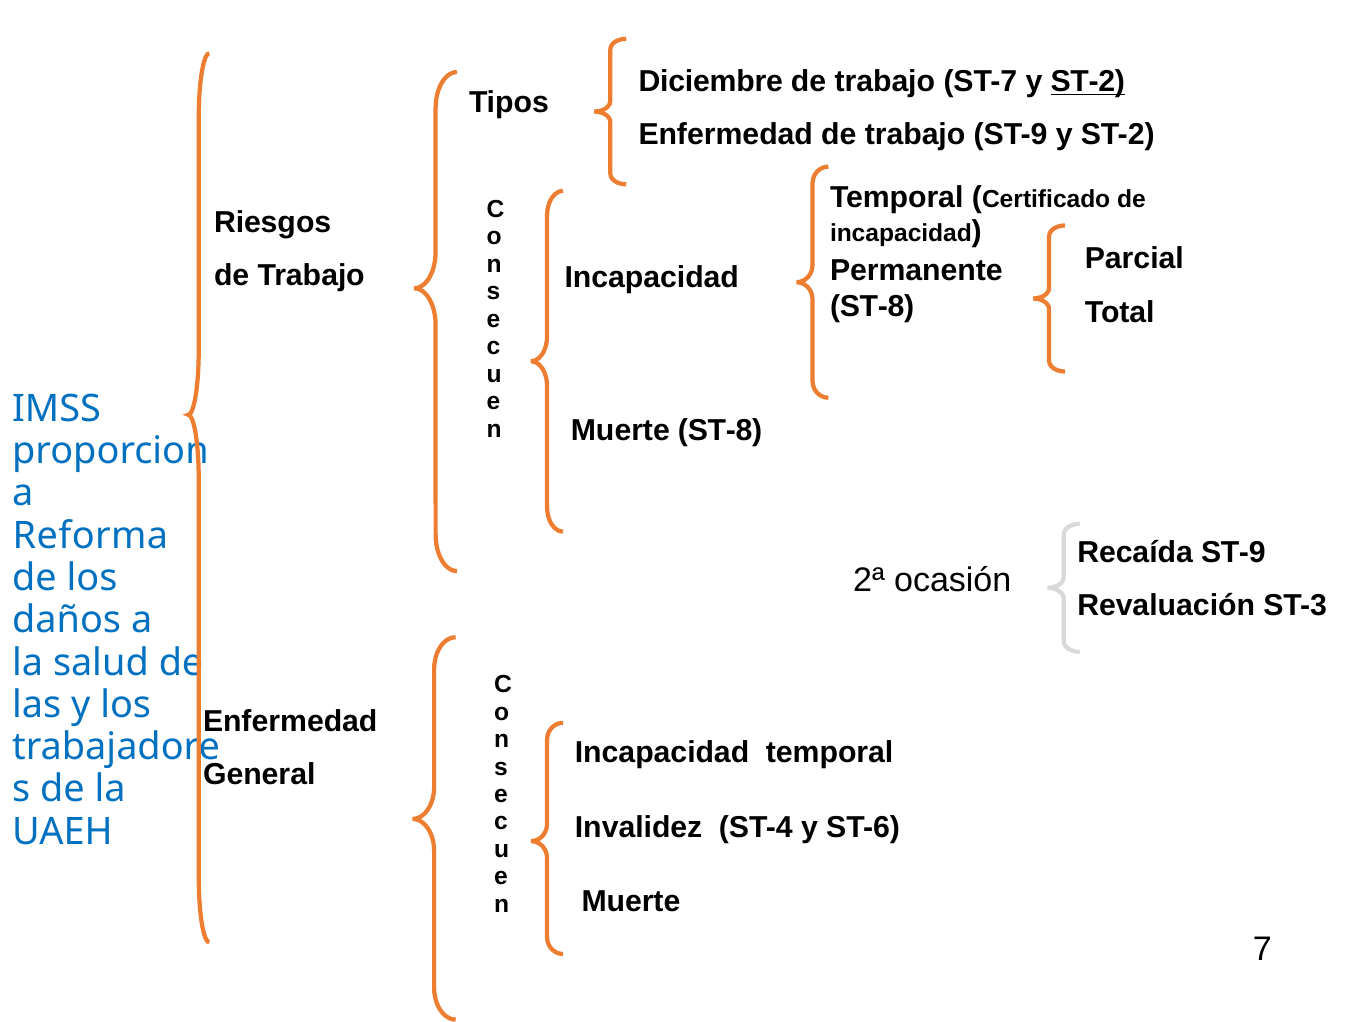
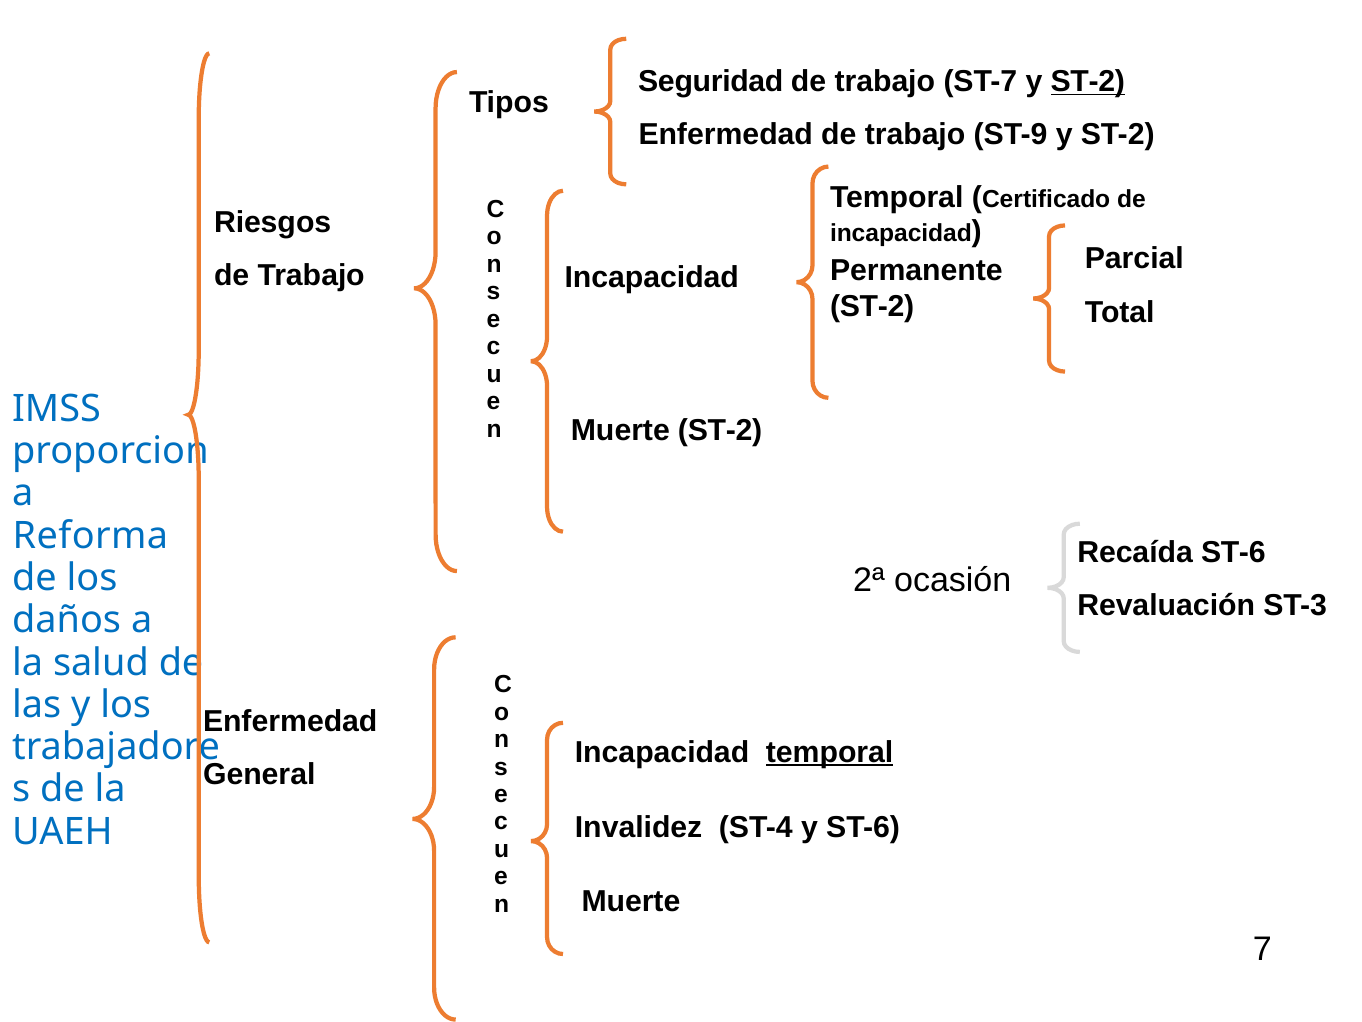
Diciembre: Diciembre -> Seguridad (711, 81)
ST-8: ST-8 -> ST-2 (872, 306)
Muerte ST-8: ST-8 -> ST-2 (720, 430)
Recaída ST-9: ST-9 -> ST-6 (1233, 553)
temporal underline: none -> present (830, 752)
